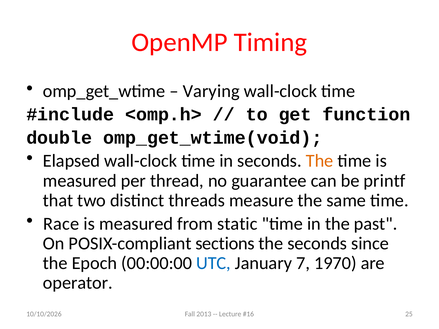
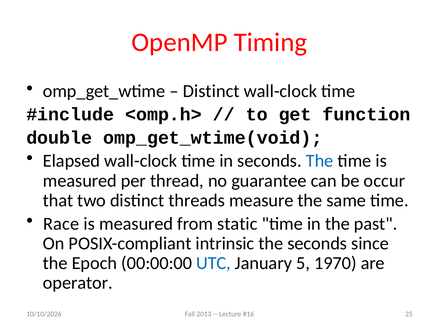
Varying: Varying -> Distinct (211, 91)
The colour: orange -> blue (320, 161)
printf: printf -> occur (384, 181)
sections: sections -> intrinsic (225, 244)
7: 7 -> 5 (303, 263)
